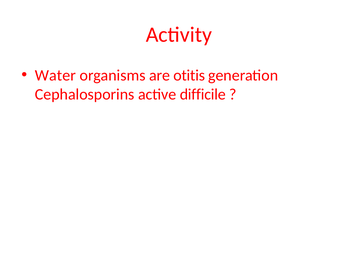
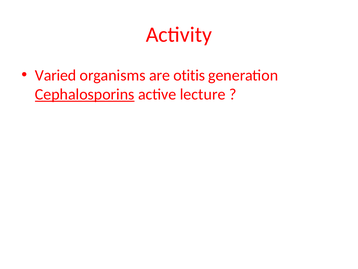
Water: Water -> Varied (56, 75)
Cephalosporins underline: none -> present (85, 94)
difficile: difficile -> lecture (203, 94)
